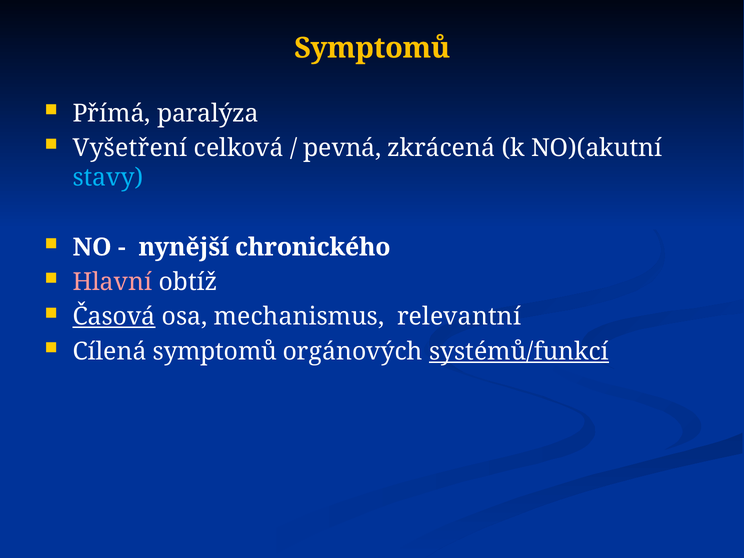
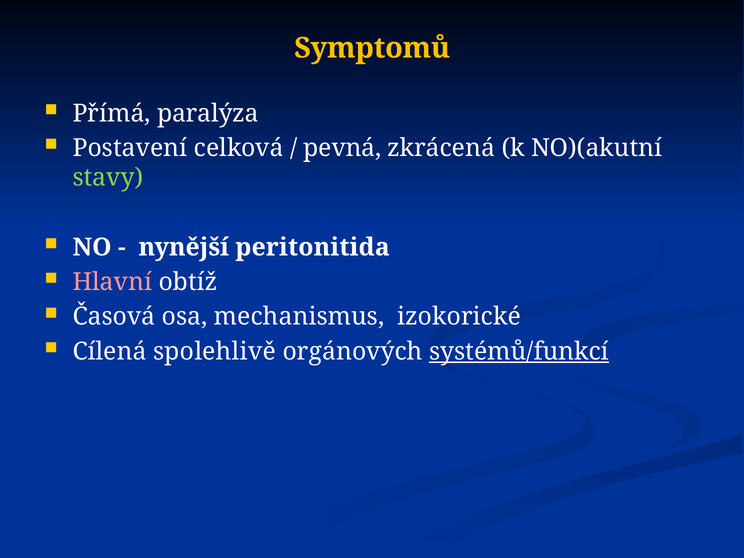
Vyšetření: Vyšetření -> Postavení (130, 148)
stavy colour: light blue -> light green (108, 178)
chronického: chronického -> peritonitida (313, 247)
Časová underline: present -> none (114, 317)
relevantní: relevantní -> izokorické (459, 317)
Cílená symptomů: symptomů -> spolehlivě (215, 351)
